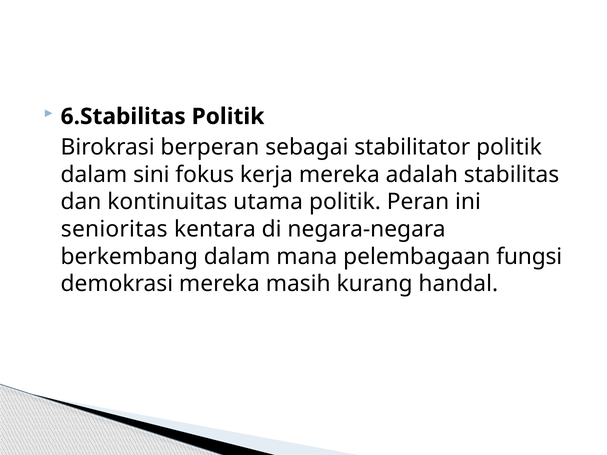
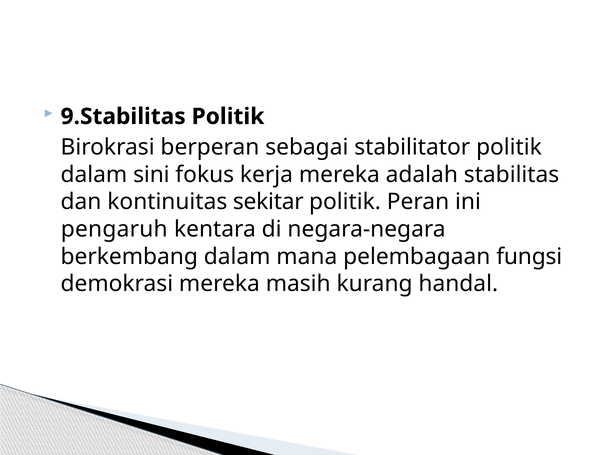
6.Stabilitas: 6.Stabilitas -> 9.Stabilitas (123, 117)
utama: utama -> sekitar (268, 202)
senioritas: senioritas -> pengaruh (114, 229)
